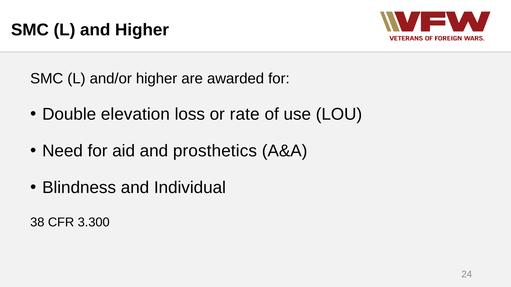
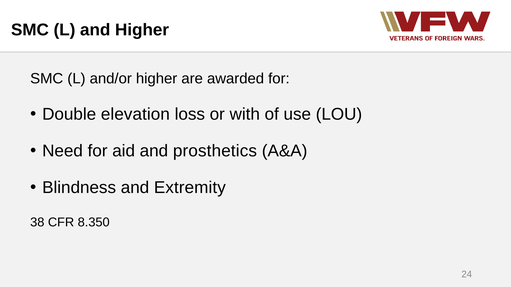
rate: rate -> with (245, 114)
Individual: Individual -> Extremity (190, 188)
3.300: 3.300 -> 8.350 (94, 222)
